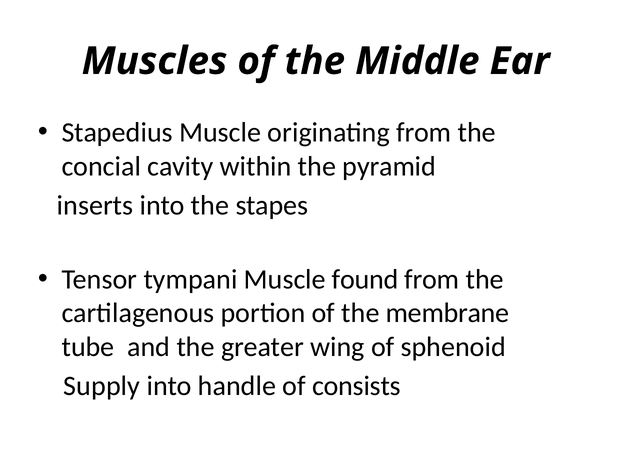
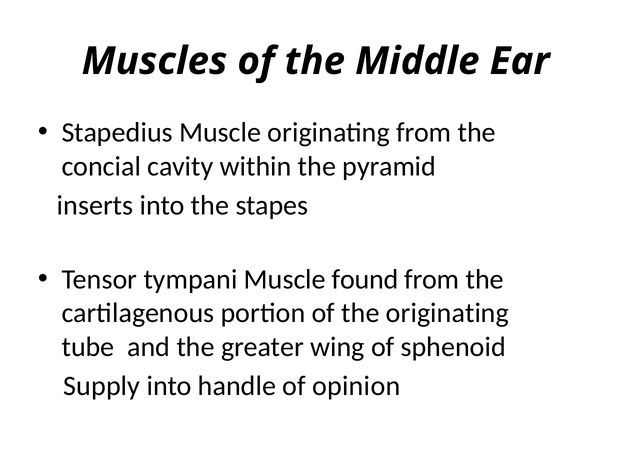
the membrane: membrane -> originating (447, 313)
consists: consists -> opinion (356, 386)
